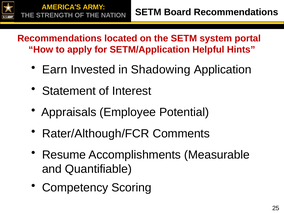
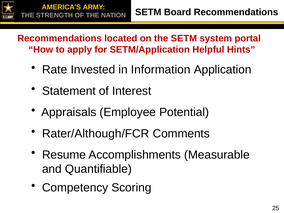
Earn: Earn -> Rate (55, 70)
Shadowing: Shadowing -> Information (161, 70)
